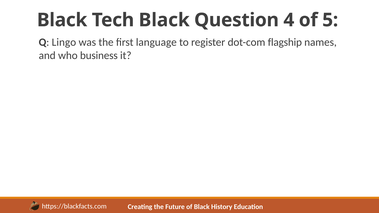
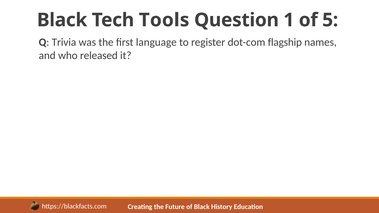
Tech Black: Black -> Tools (164, 20)
4: 4 -> 1 (289, 20)
Lingo: Lingo -> Trivia (64, 42)
business: business -> released (99, 55)
